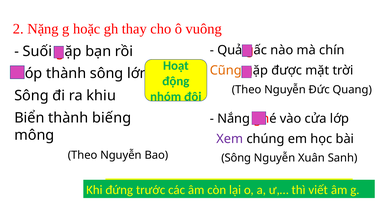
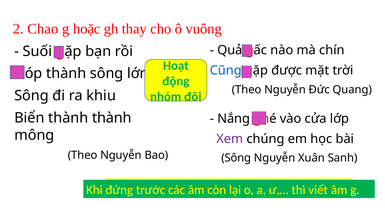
Nặng: Nặng -> Chao (43, 29)
Cũng colour: orange -> blue (226, 70)
thành biếng: biếng -> thành (112, 118)
